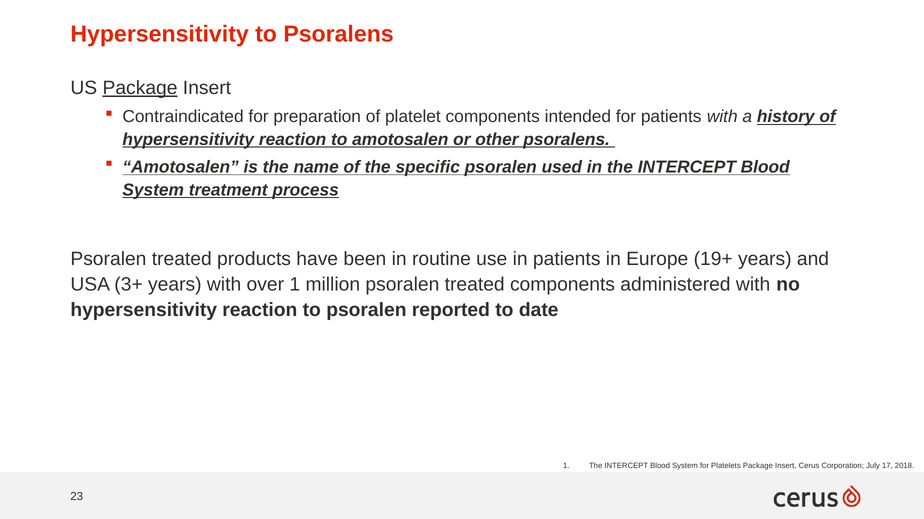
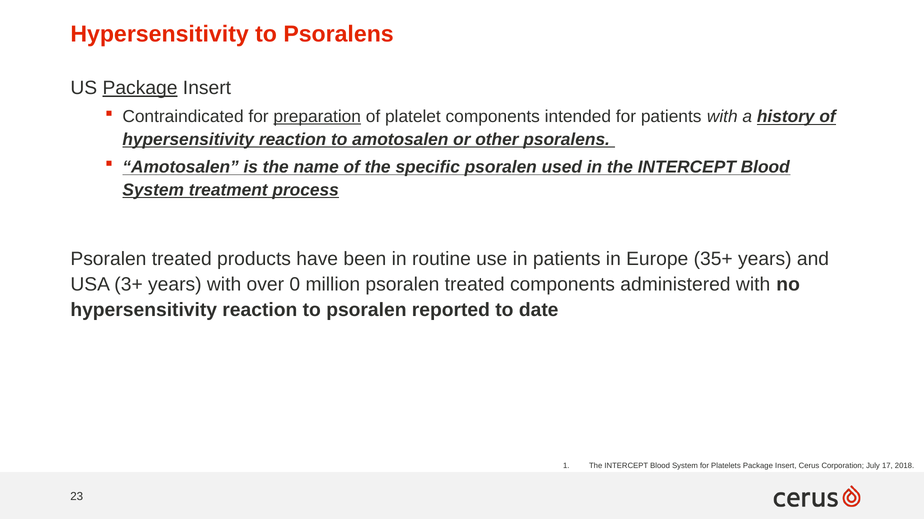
preparation underline: none -> present (317, 117)
19+: 19+ -> 35+ (713, 259)
over 1: 1 -> 0 (295, 285)
